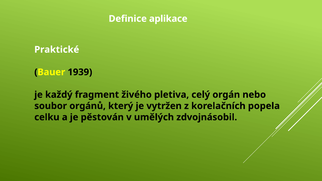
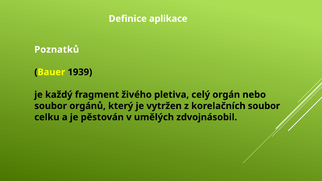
Praktické: Praktické -> Poznatků (57, 50)
korelačních popela: popela -> soubor (264, 106)
